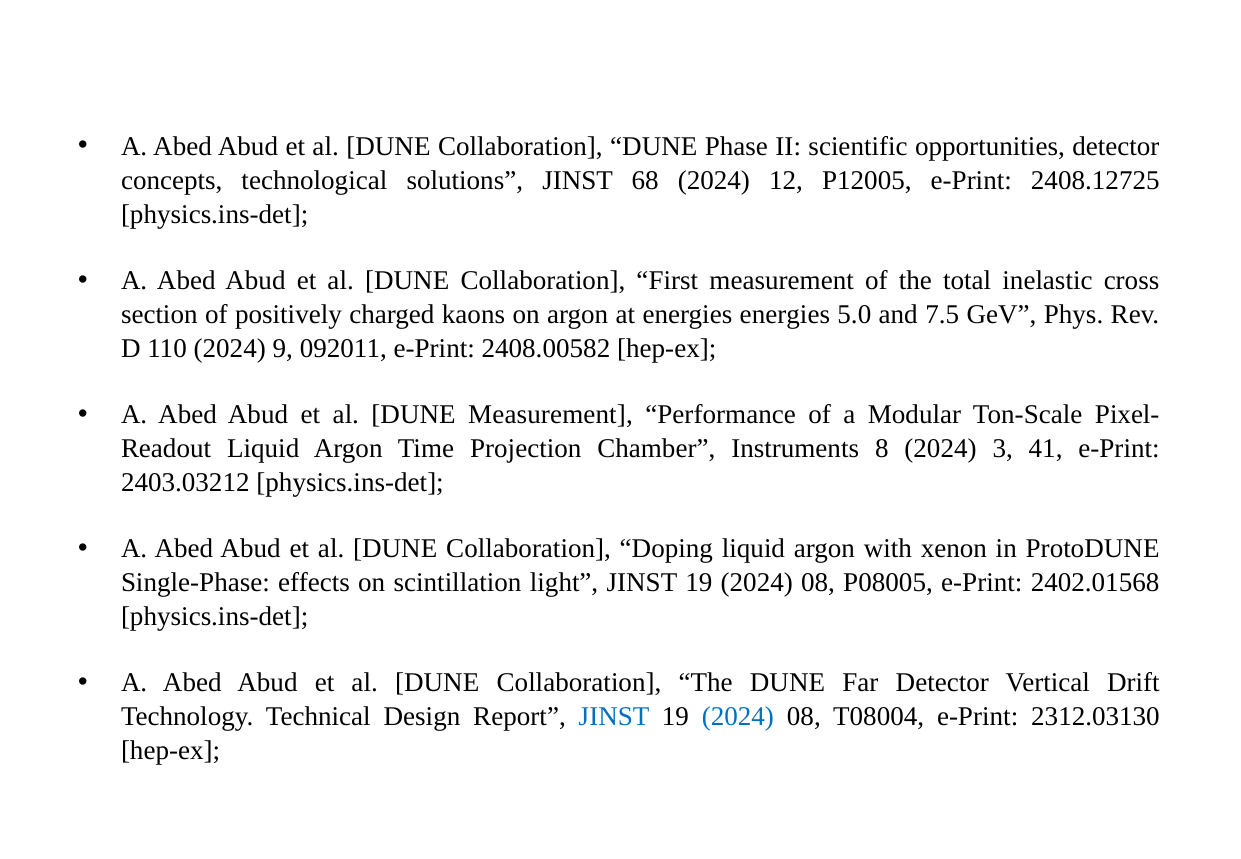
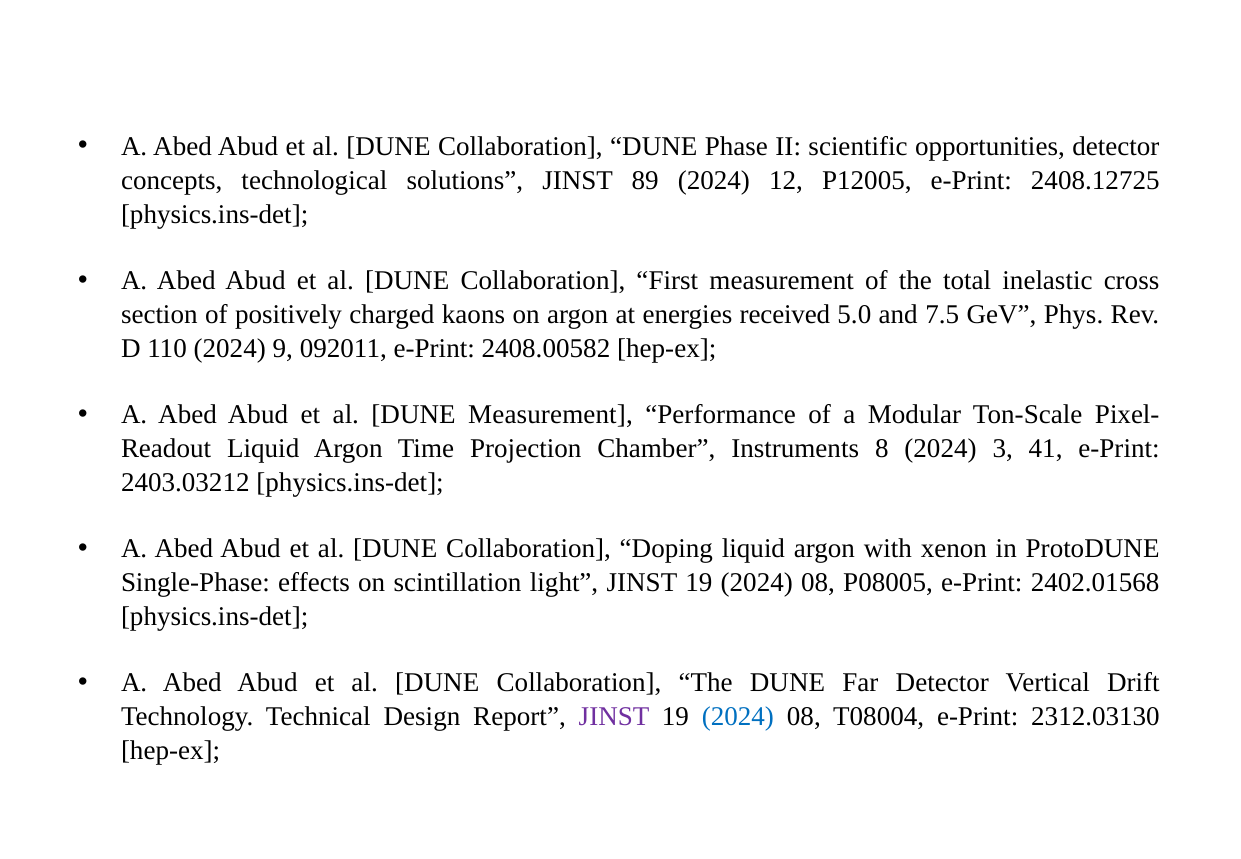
68: 68 -> 89 (645, 181)
energies energies: energies -> received (785, 315)
JINST colour: blue -> purple (614, 717)
